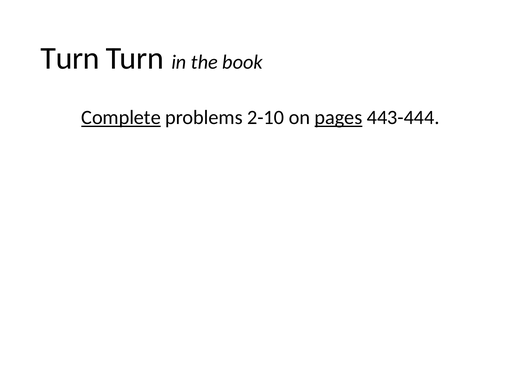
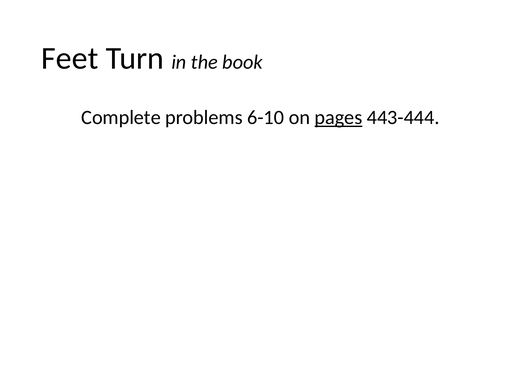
Turn: Turn -> Feet (70, 58)
Complete underline: present -> none (121, 117)
2-10: 2-10 -> 6-10 (266, 117)
